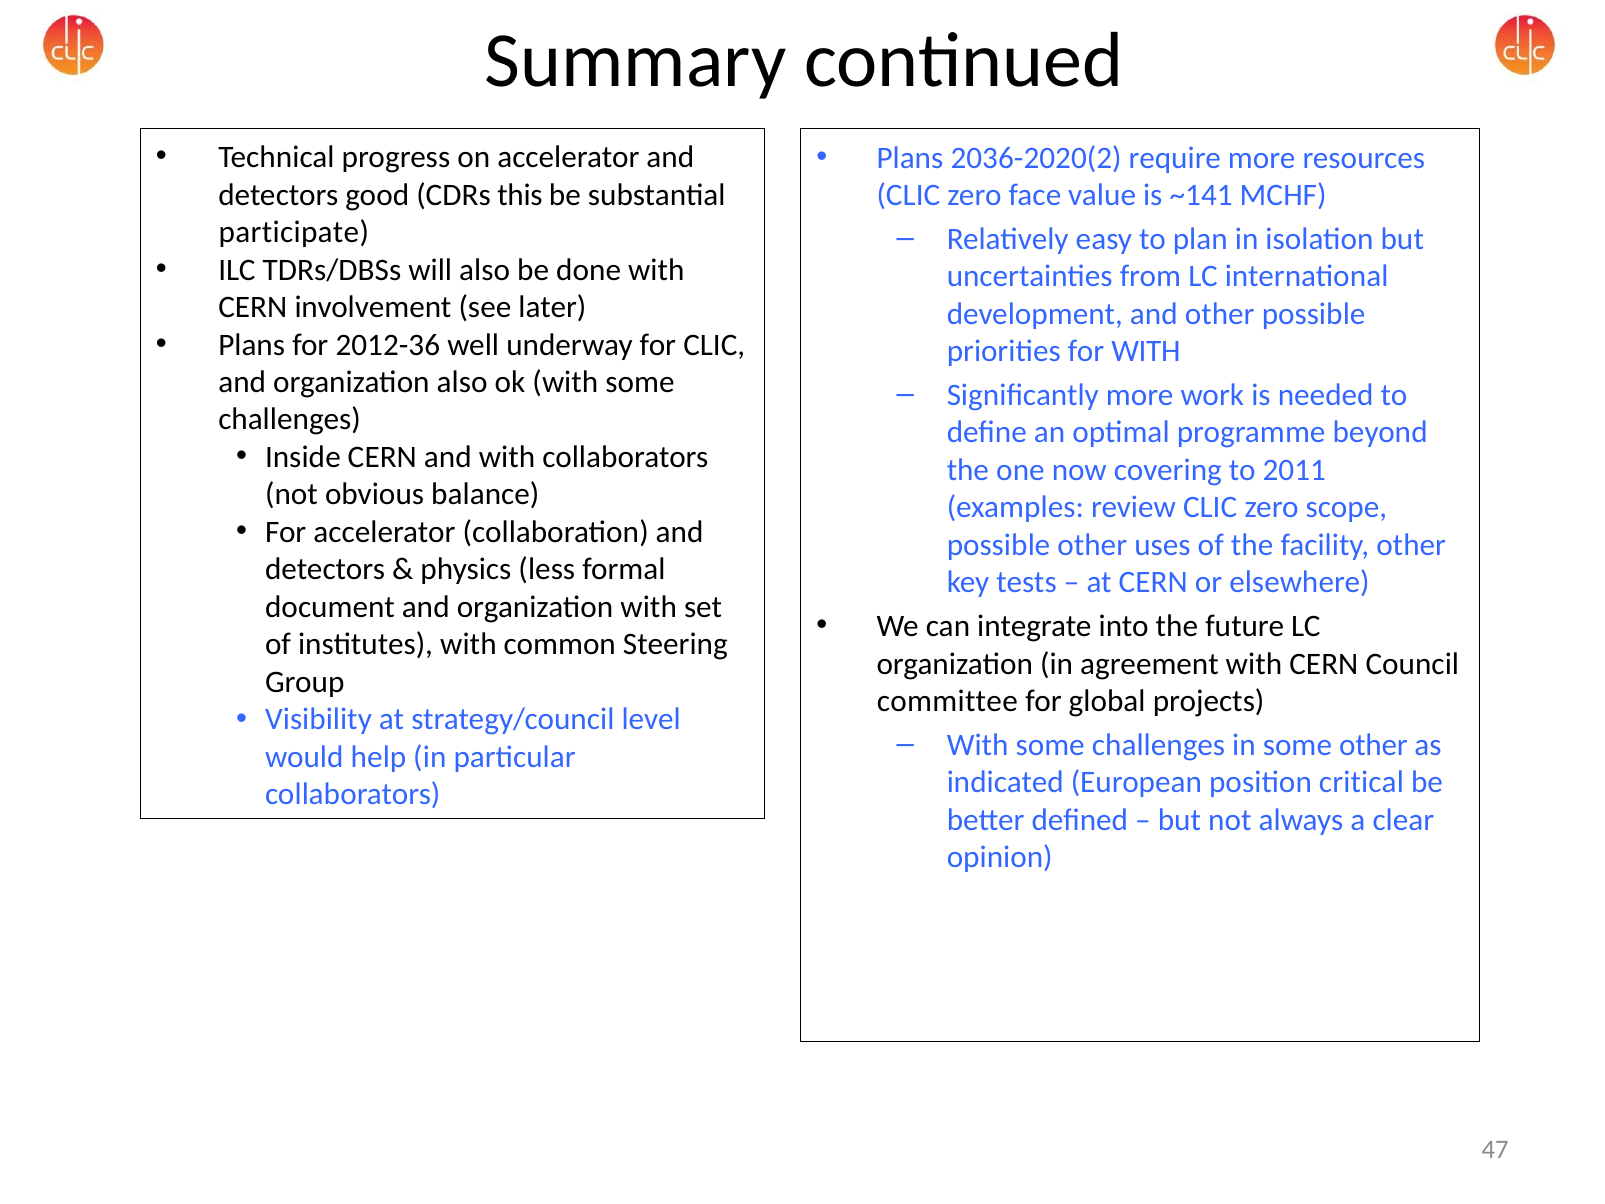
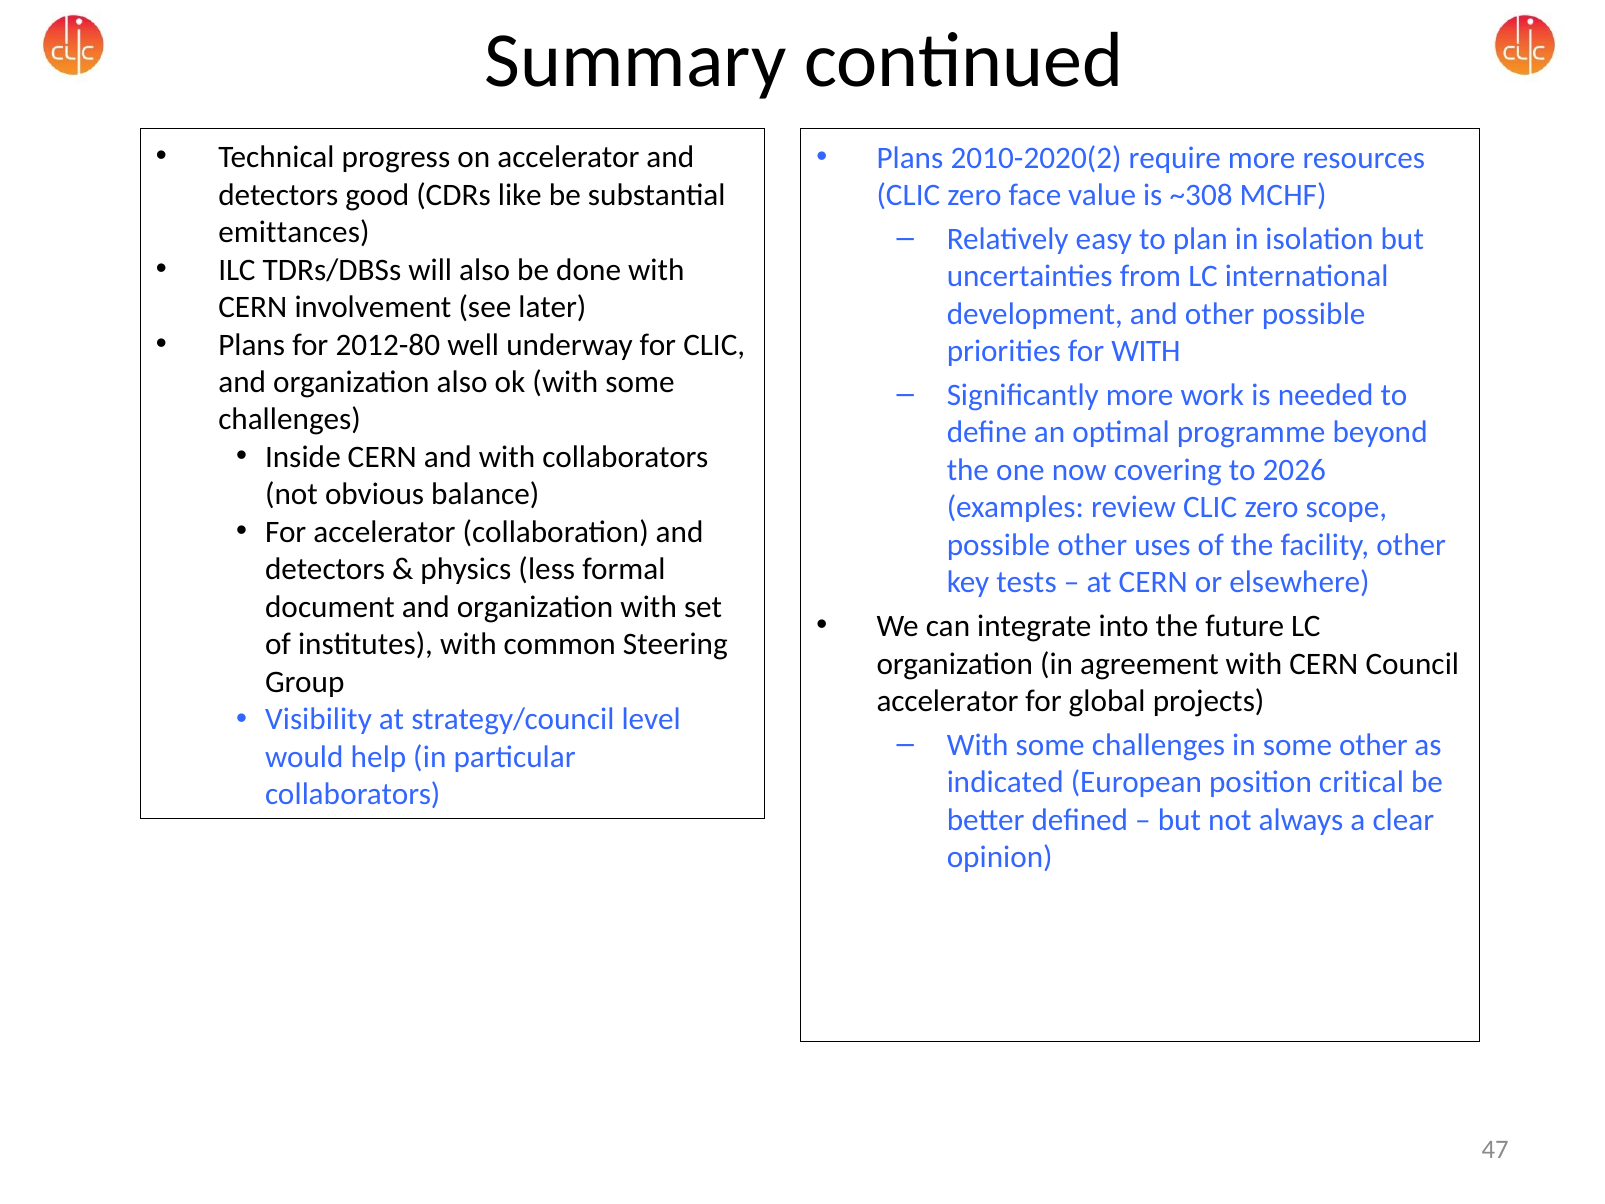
2036-2020(2: 2036-2020(2 -> 2010-2020(2 (1036, 158)
this: this -> like (520, 195)
~141: ~141 -> ~308 (1201, 195)
participate: participate -> emittances (294, 232)
2012-36: 2012-36 -> 2012-80 (388, 345)
2011: 2011 -> 2026 (1294, 470)
committee: committee -> accelerator (948, 701)
